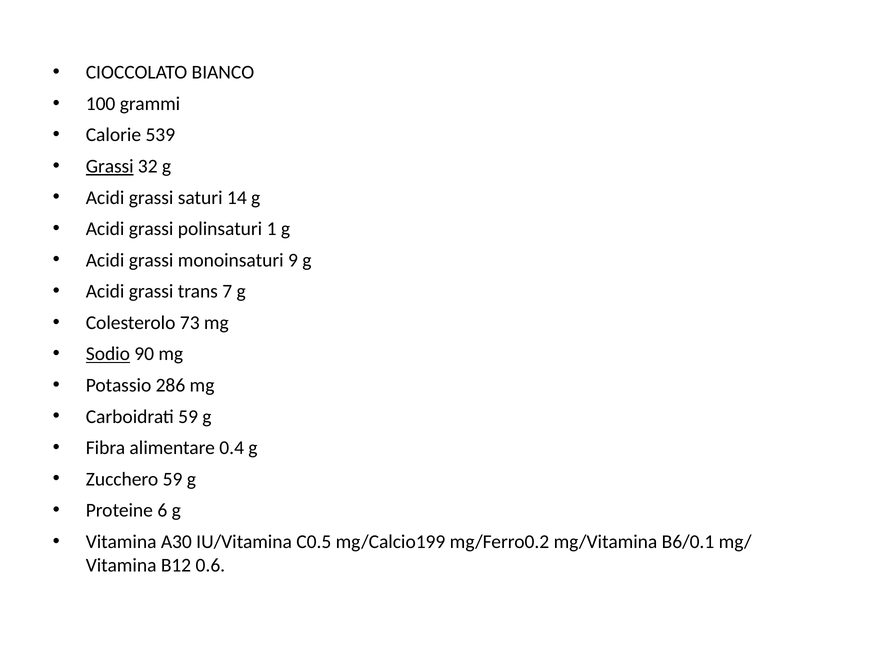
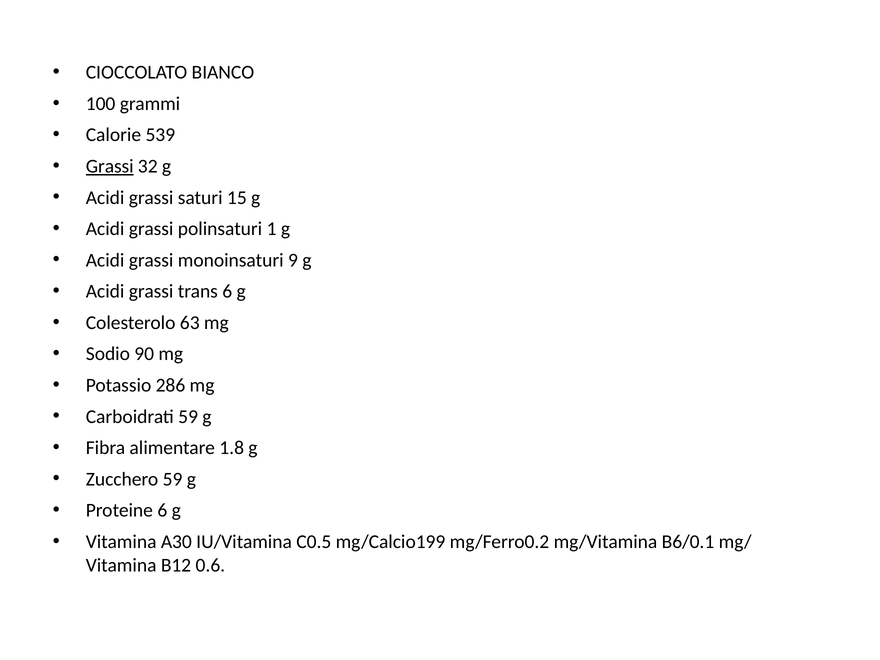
14: 14 -> 15 (237, 198)
trans 7: 7 -> 6 (227, 291)
73: 73 -> 63 (190, 323)
Sodio underline: present -> none (108, 354)
0.4: 0.4 -> 1.8 (232, 448)
